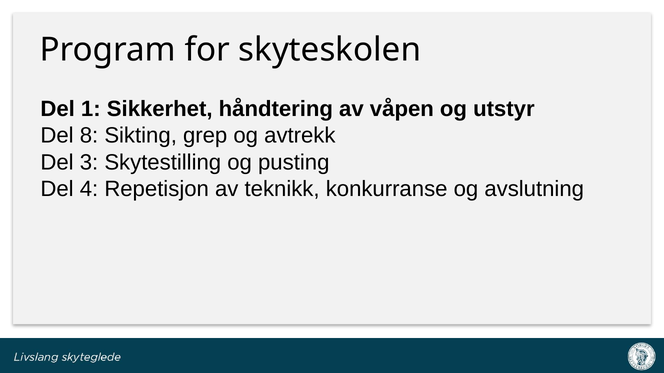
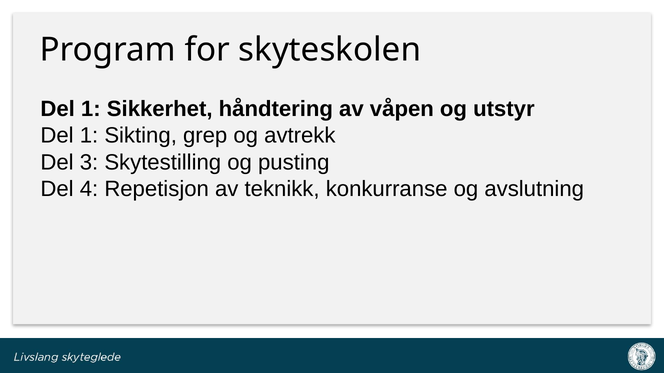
8: 8 -> 1 (89, 136)
